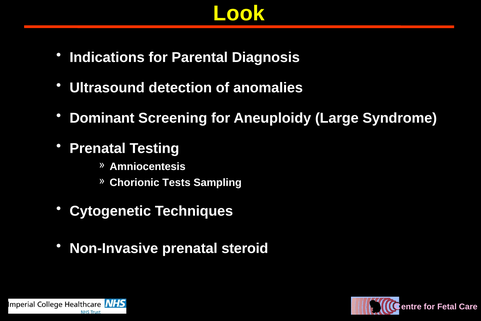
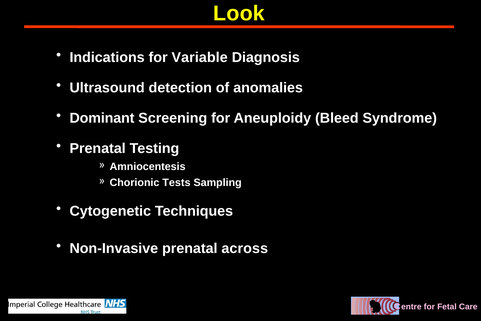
Parental: Parental -> Variable (200, 57)
Large: Large -> Bleed (337, 118)
steroid: steroid -> across (245, 248)
